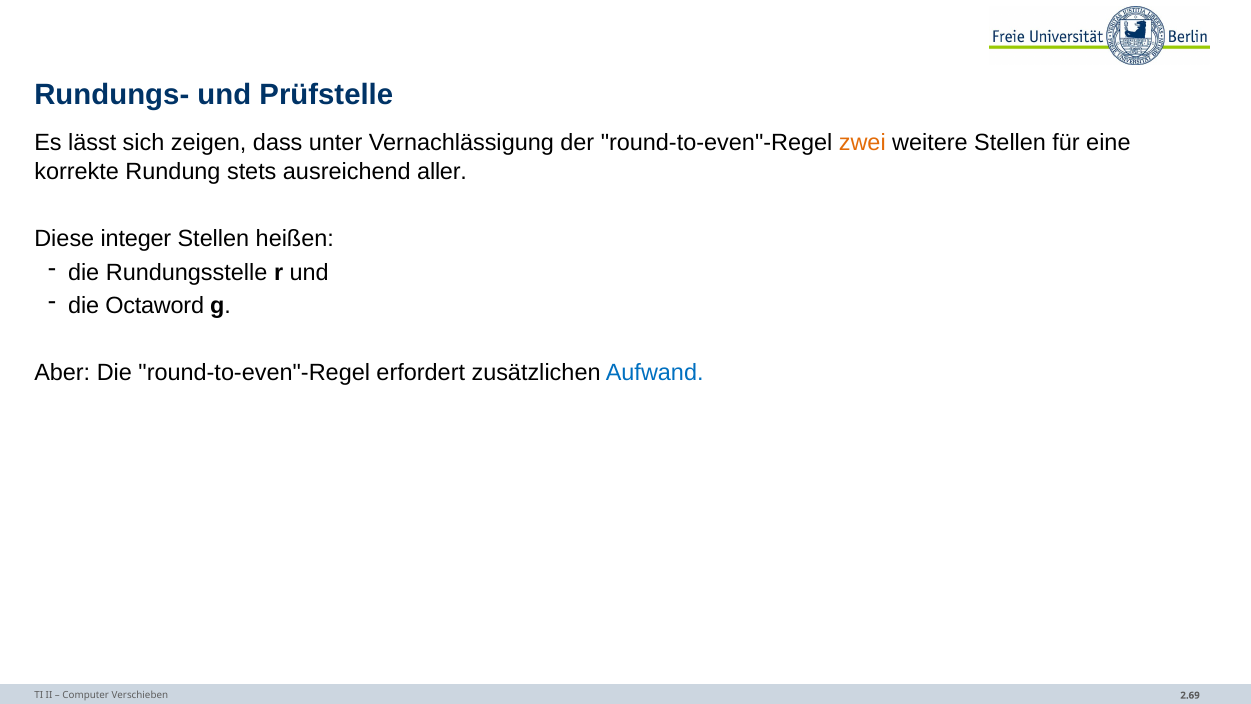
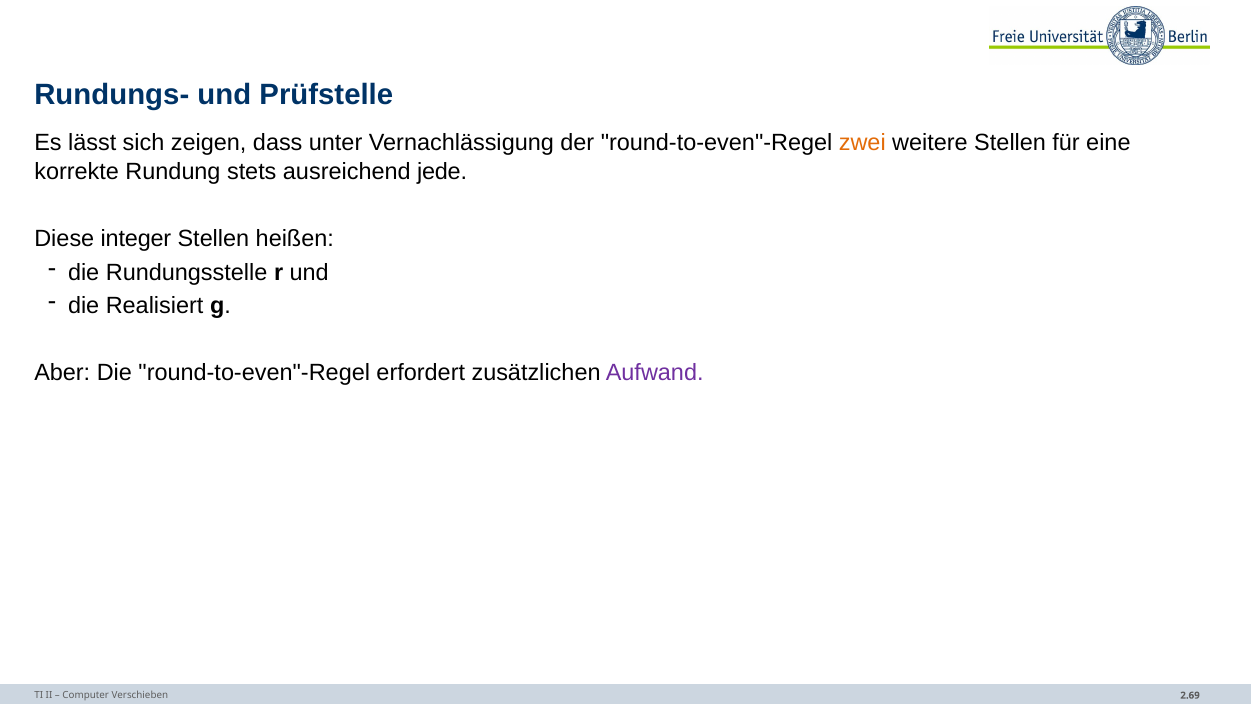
aller: aller -> jede (442, 171)
Octaword: Octaword -> Realisiert (155, 306)
Aufwand colour: blue -> purple (655, 373)
